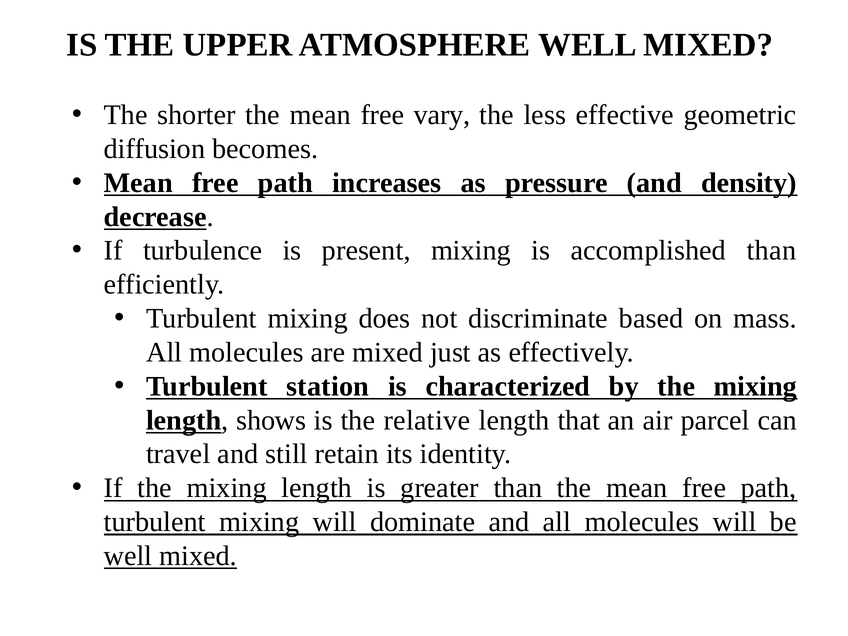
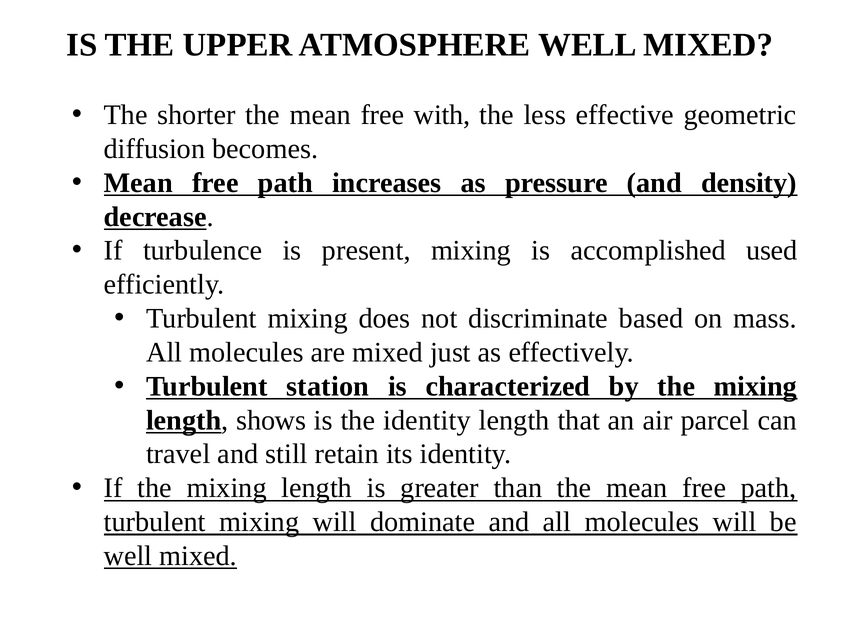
vary: vary -> with (442, 115)
accomplished than: than -> used (772, 251)
the relative: relative -> identity (427, 420)
